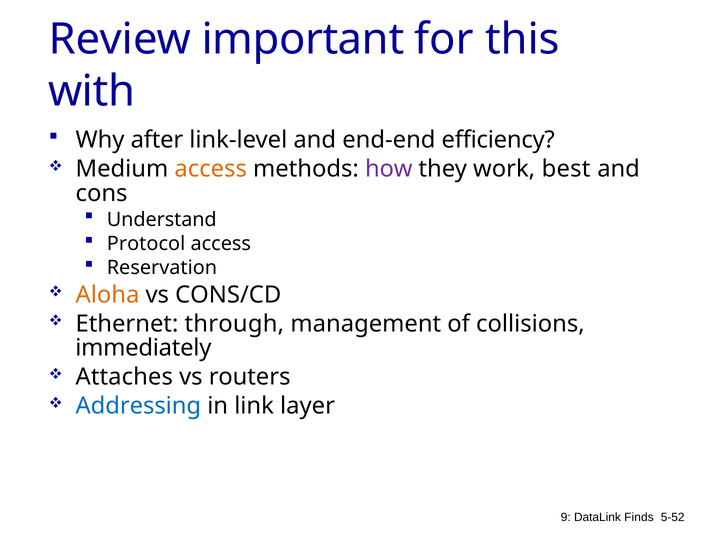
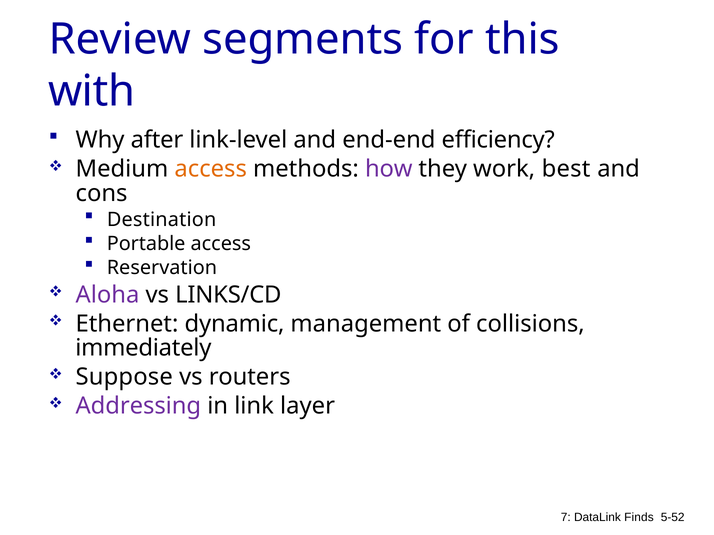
important: important -> segments (303, 39)
Understand: Understand -> Destination (162, 220)
Protocol: Protocol -> Portable (146, 244)
Aloha colour: orange -> purple (107, 295)
CONS/CD: CONS/CD -> LINKS/CD (228, 295)
through: through -> dynamic (235, 324)
Attaches: Attaches -> Suppose (124, 377)
Addressing colour: blue -> purple (138, 406)
9: 9 -> 7 (566, 518)
